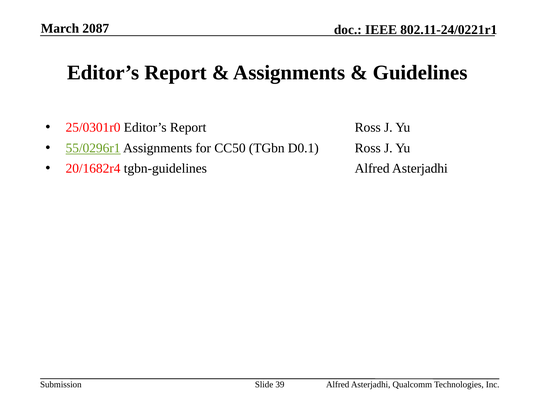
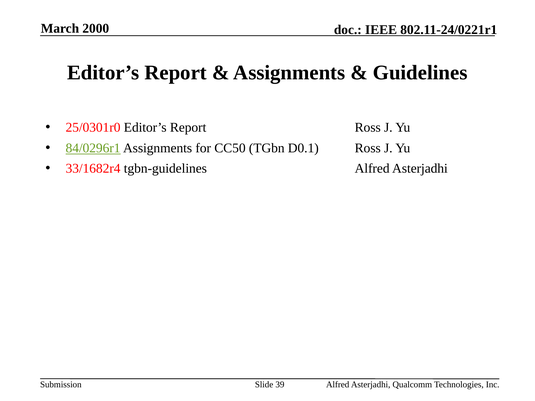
2087: 2087 -> 2000 (96, 28)
55/0296r1: 55/0296r1 -> 84/0296r1 (93, 148)
20/1682r4: 20/1682r4 -> 33/1682r4 (93, 169)
